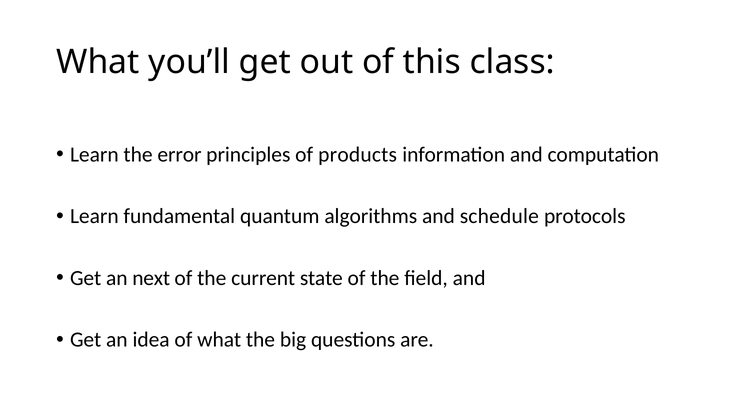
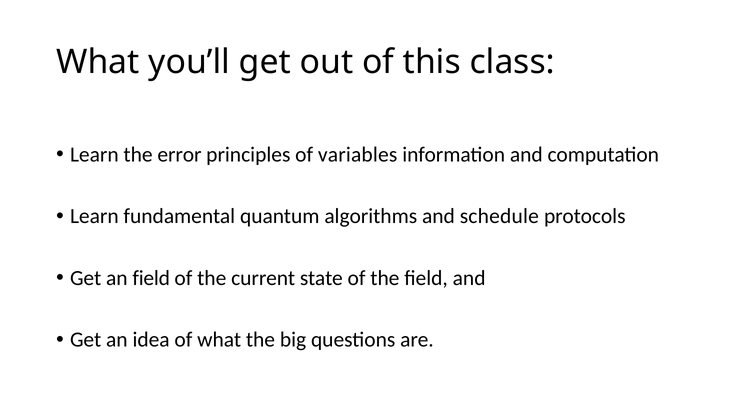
products: products -> variables (358, 154)
an next: next -> field (151, 278)
